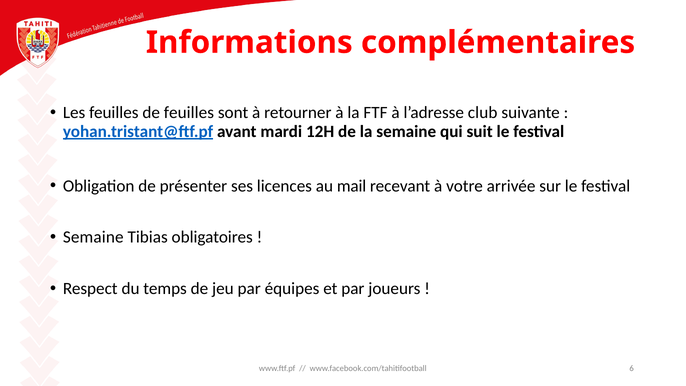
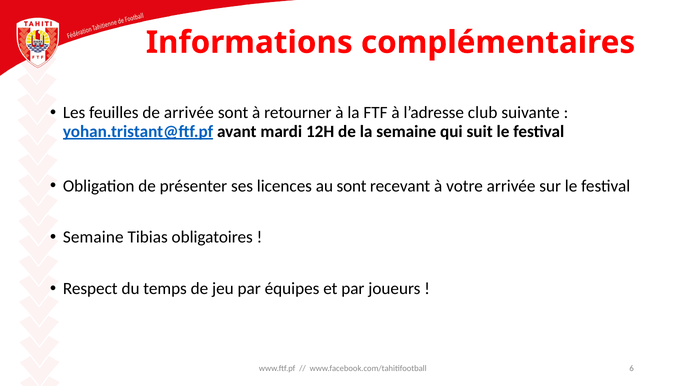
de feuilles: feuilles -> arrivée (189, 113)
au mail: mail -> sont (352, 186)
